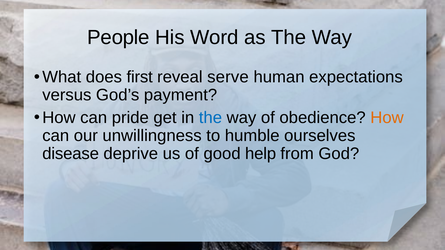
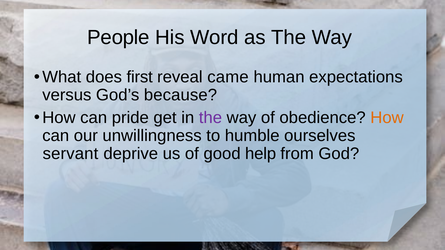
serve: serve -> came (228, 77)
payment: payment -> because (180, 95)
the colour: blue -> purple (210, 118)
disease: disease -> servant (70, 154)
